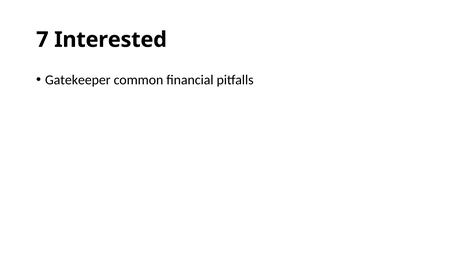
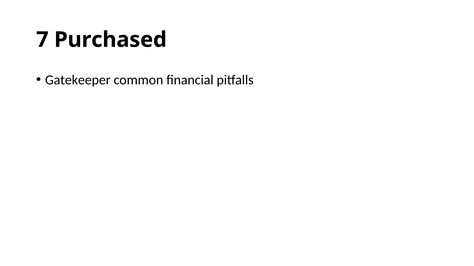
Interested: Interested -> Purchased (110, 40)
